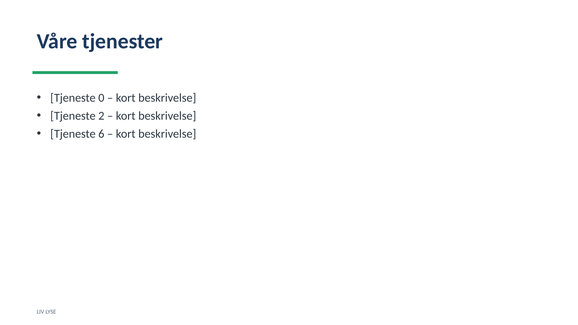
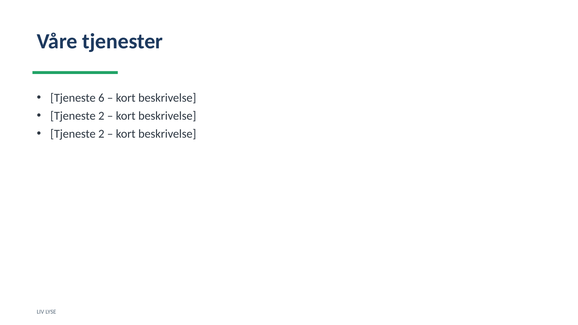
0: 0 -> 6 (101, 98)
6: 6 -> 2 (101, 134)
